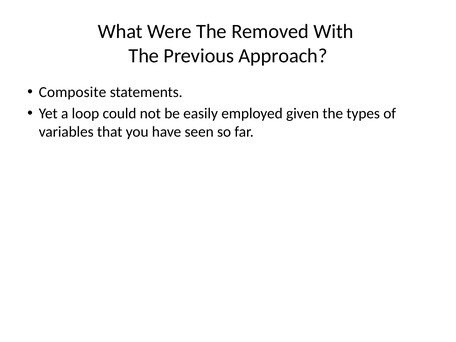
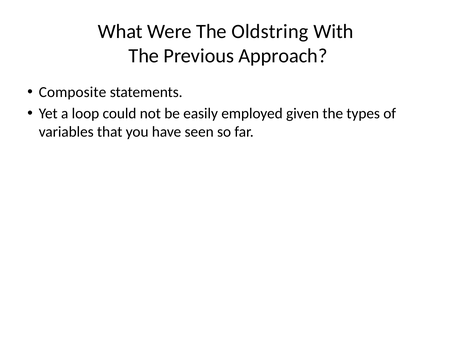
Removed: Removed -> Oldstring (270, 31)
